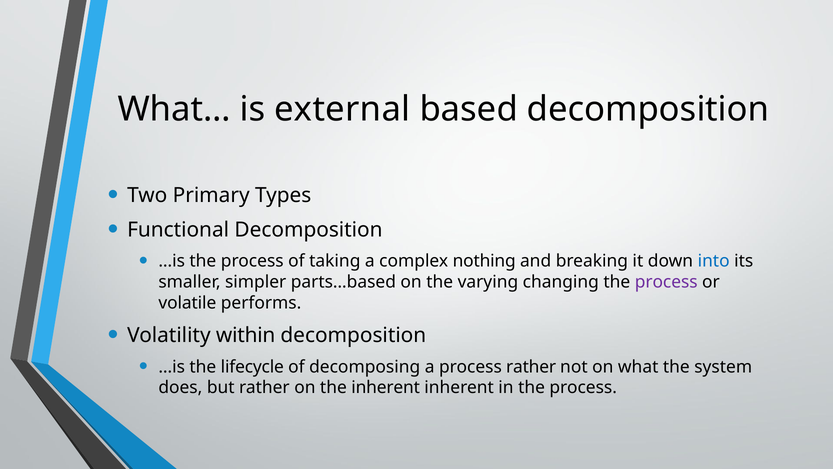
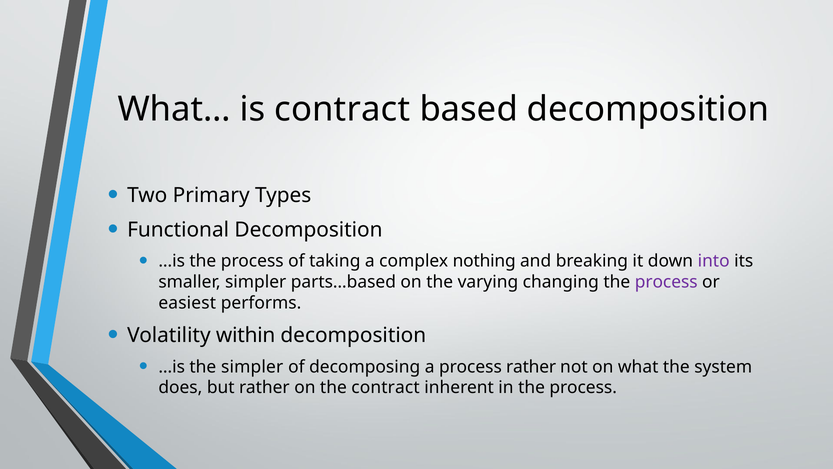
is external: external -> contract (342, 109)
into colour: blue -> purple (714, 261)
volatile: volatile -> easiest (187, 303)
the lifecycle: lifecycle -> simpler (252, 367)
the inherent: inherent -> contract (385, 387)
